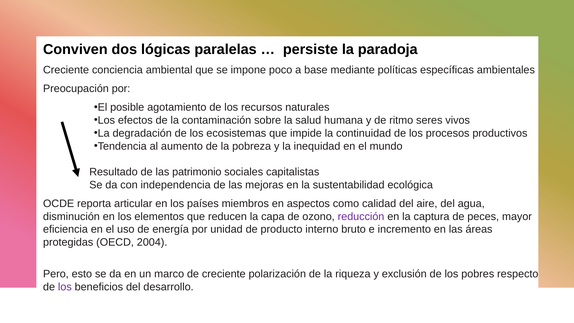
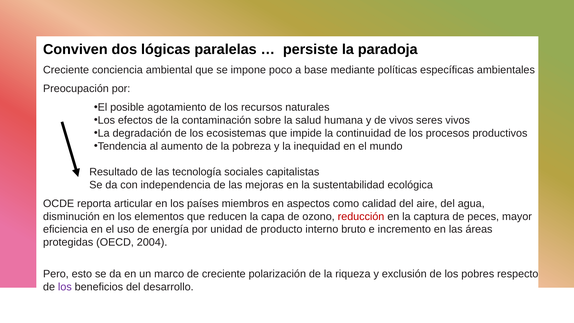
de ritmo: ritmo -> vivos (401, 120)
patrimonio: patrimonio -> tecnología (197, 172)
reducción colour: purple -> red (361, 216)
